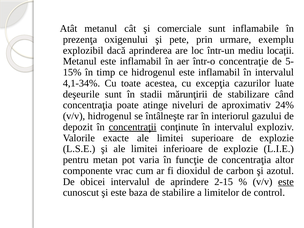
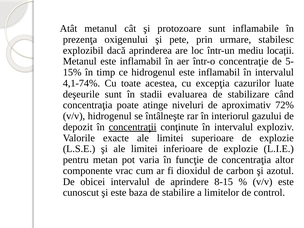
comerciale: comerciale -> protozoare (179, 29)
exemplu: exemplu -> stabilesc (276, 39)
4,1-34%: 4,1-34% -> 4,1-74% (81, 83)
mărunţirii: mărunţirii -> evaluarea (187, 94)
24%: 24% -> 72% (285, 105)
2-15: 2-15 -> 8-15 (224, 182)
este underline: present -> none (286, 182)
